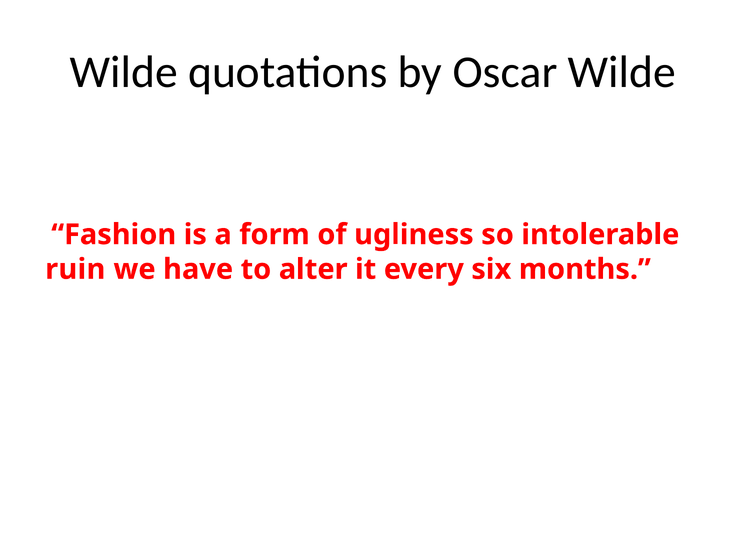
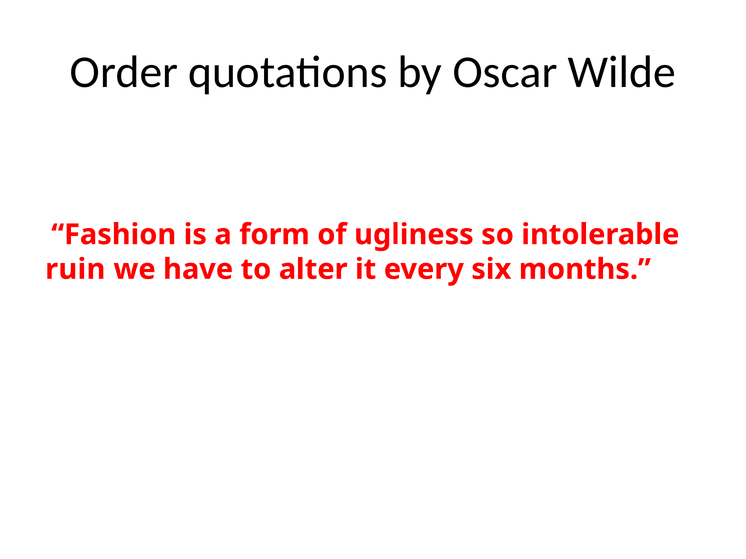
Wilde: Wilde -> Order (124, 72)
